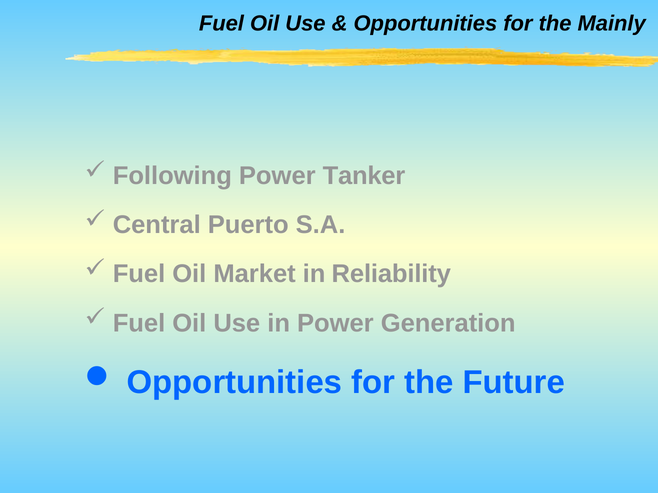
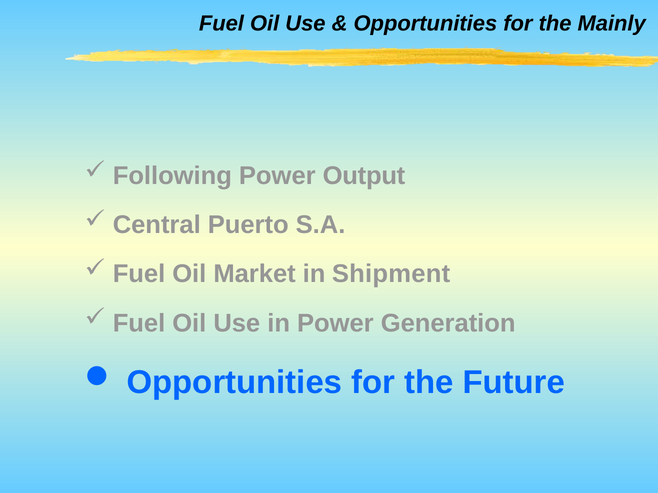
Tanker: Tanker -> Output (364, 176)
Reliability: Reliability -> Shipment (391, 274)
